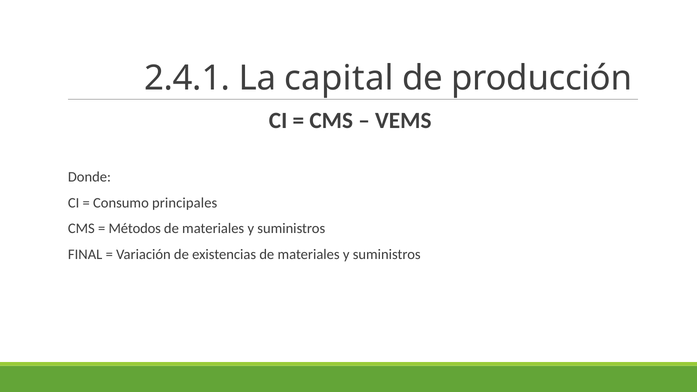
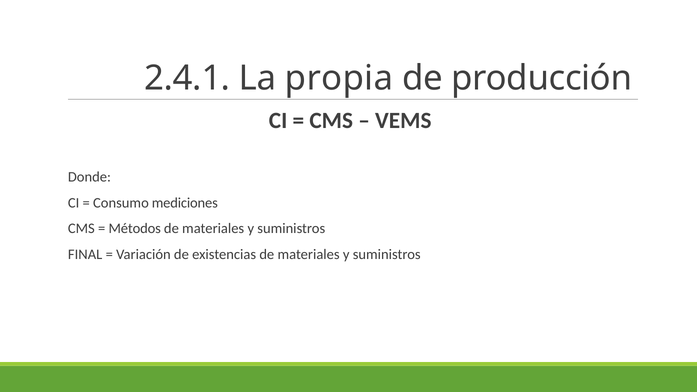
capital: capital -> propia (339, 78)
principales: principales -> mediciones (185, 203)
